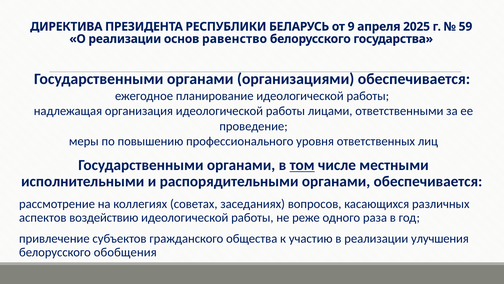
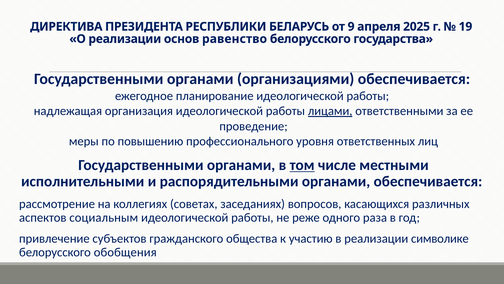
59: 59 -> 19 (465, 27)
лицами underline: none -> present (330, 111)
воздействию: воздействию -> социальным (104, 217)
улучшения: улучшения -> символике (440, 238)
